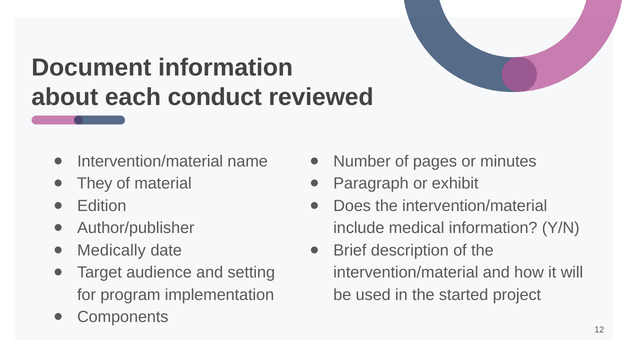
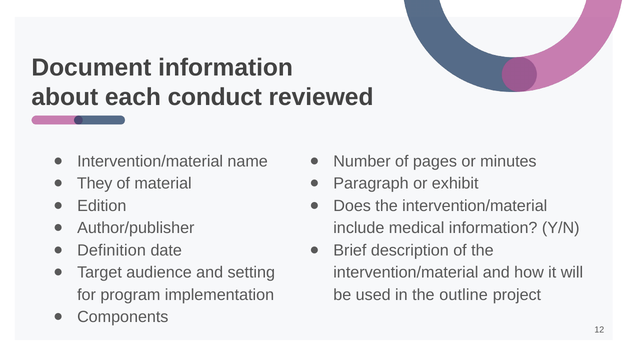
Medically: Medically -> Definition (112, 251)
started: started -> outline (464, 295)
